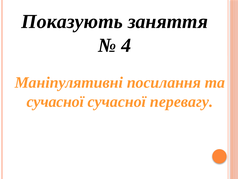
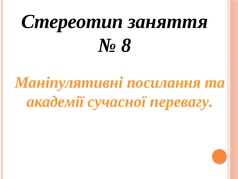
Показують: Показують -> Стереотип (72, 21)
4: 4 -> 8 (126, 45)
сучасної: сучасної -> академії (55, 101)
